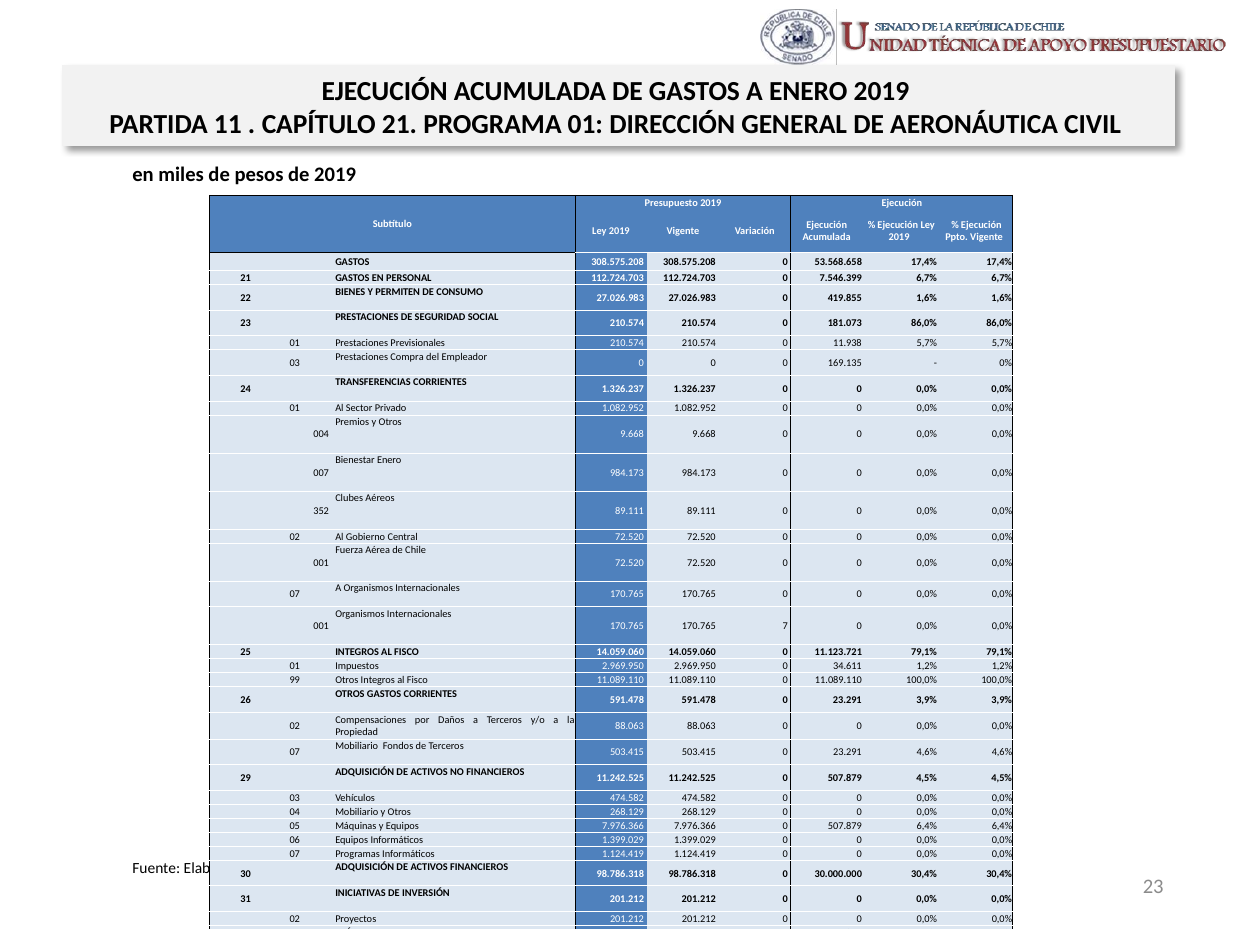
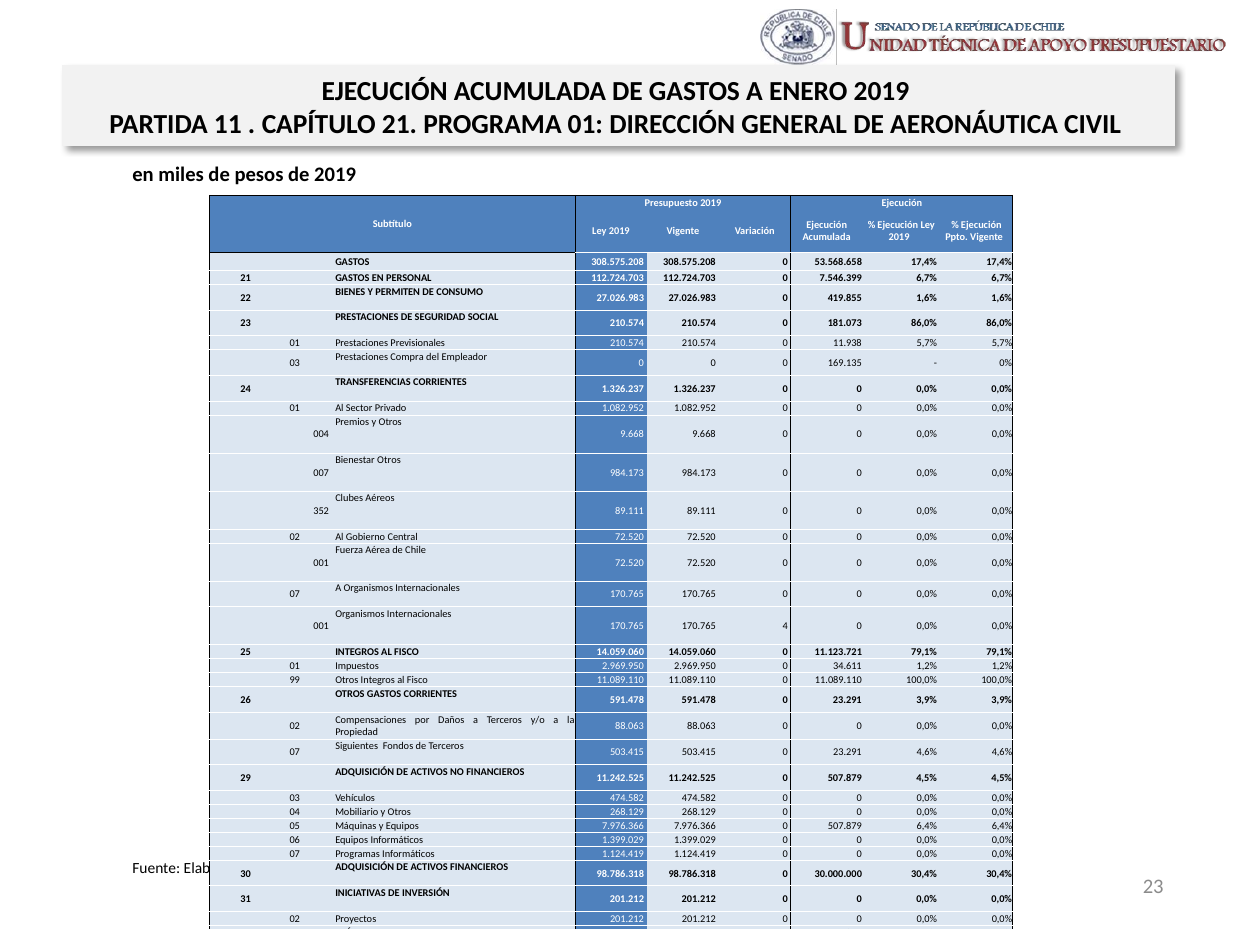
Bienestar Enero: Enero -> Otros (389, 460)
7: 7 -> 4 (785, 626)
Mobiliario: Mobiliario -> Siguientes (357, 746)
